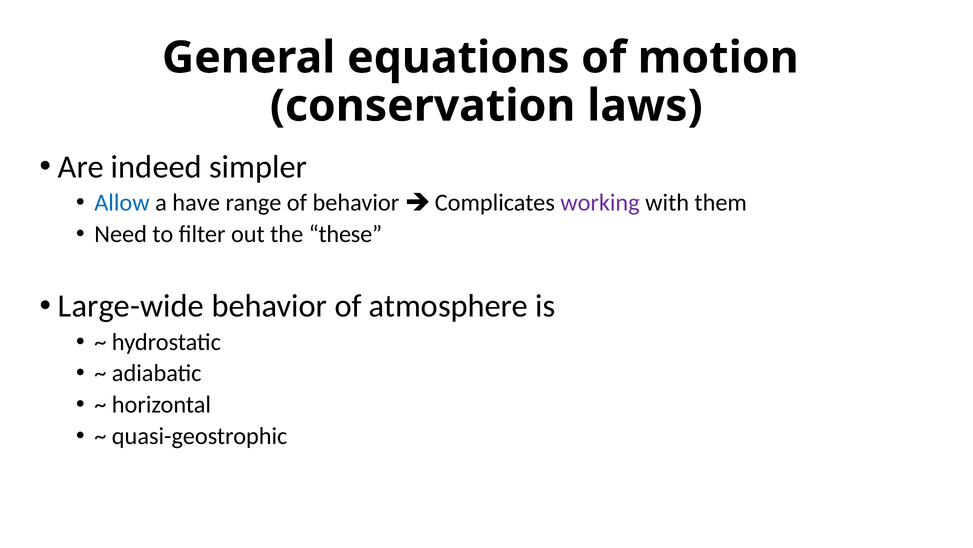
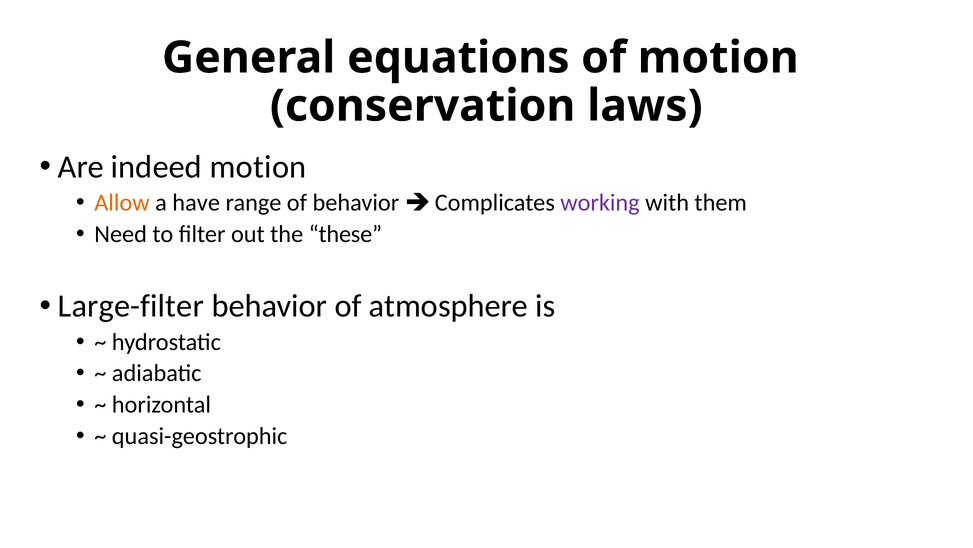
indeed simpler: simpler -> motion (258, 167)
Allow colour: blue -> orange (122, 202)
Large-wide: Large-wide -> Large-filter (131, 306)
